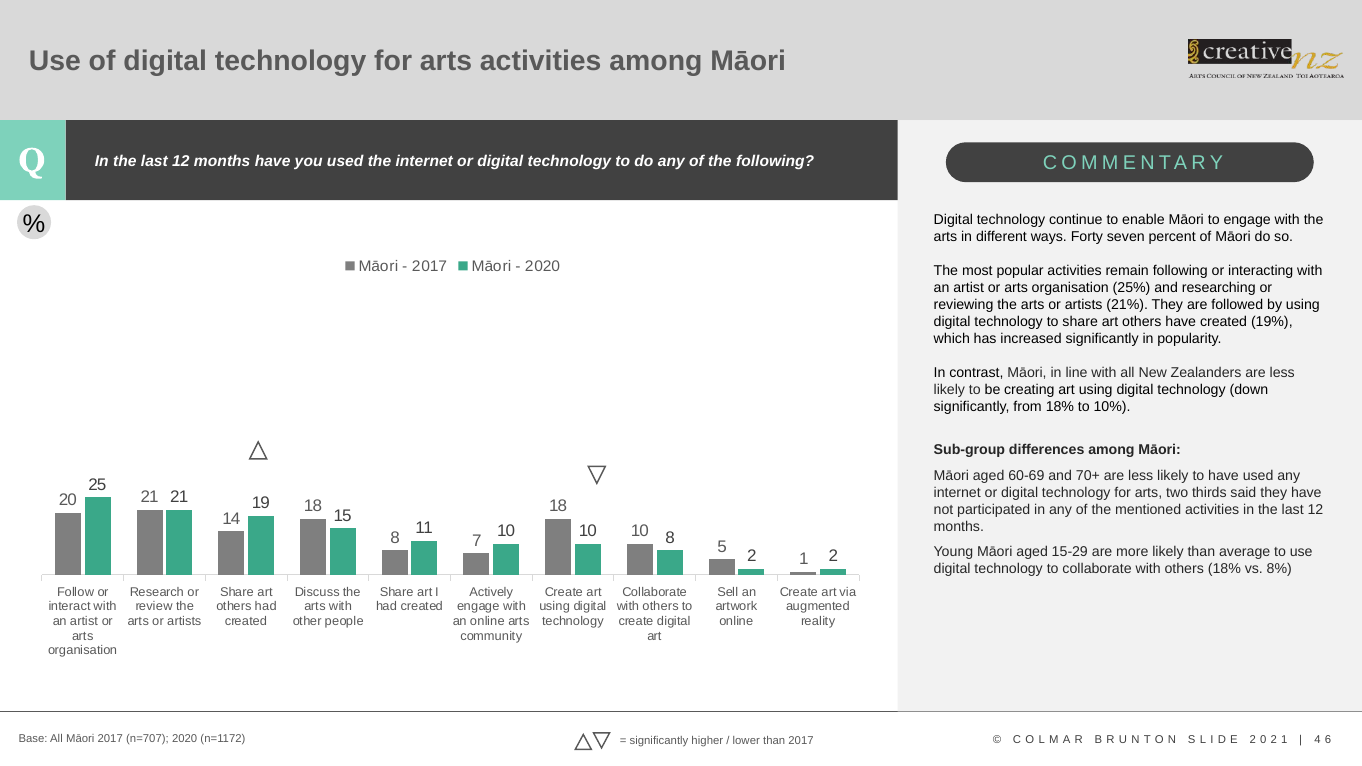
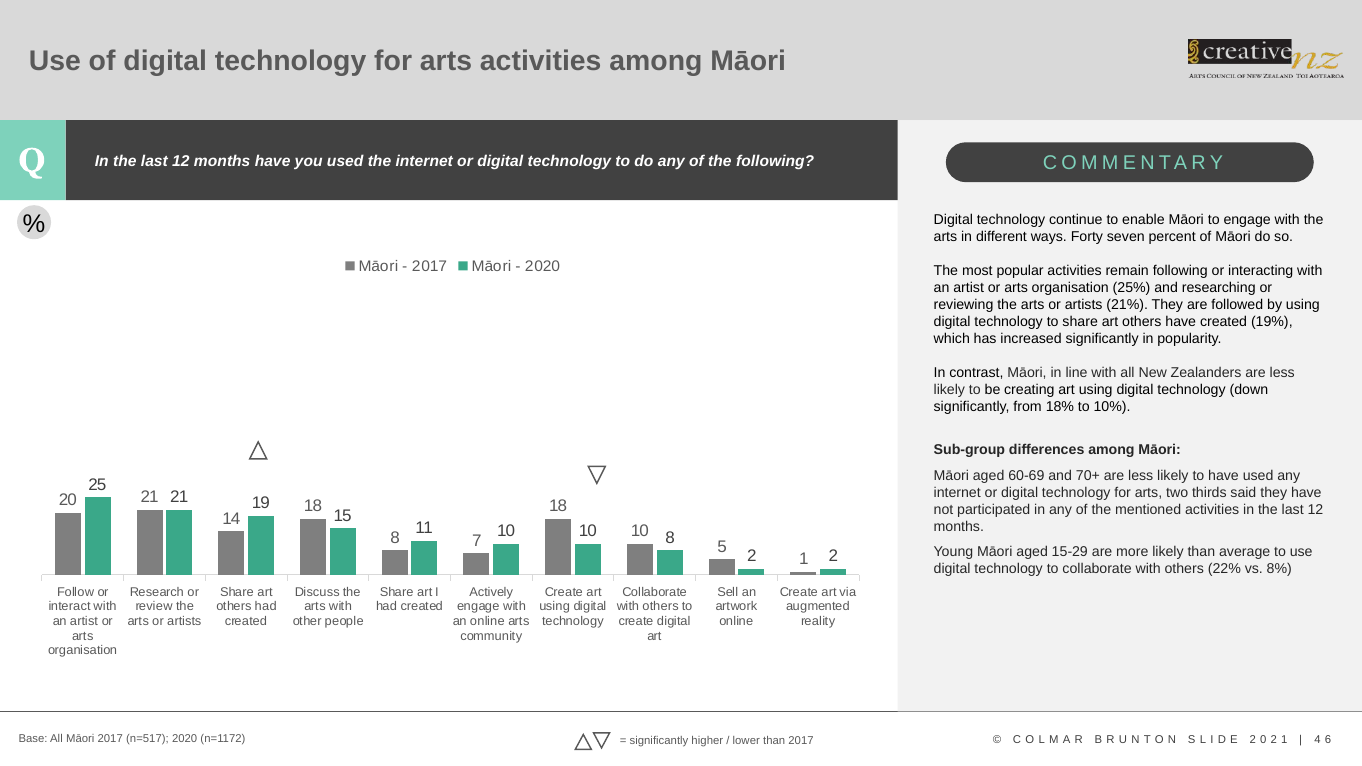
others 18%: 18% -> 22% (1224, 569)
n=707: n=707 -> n=517 (147, 739)
